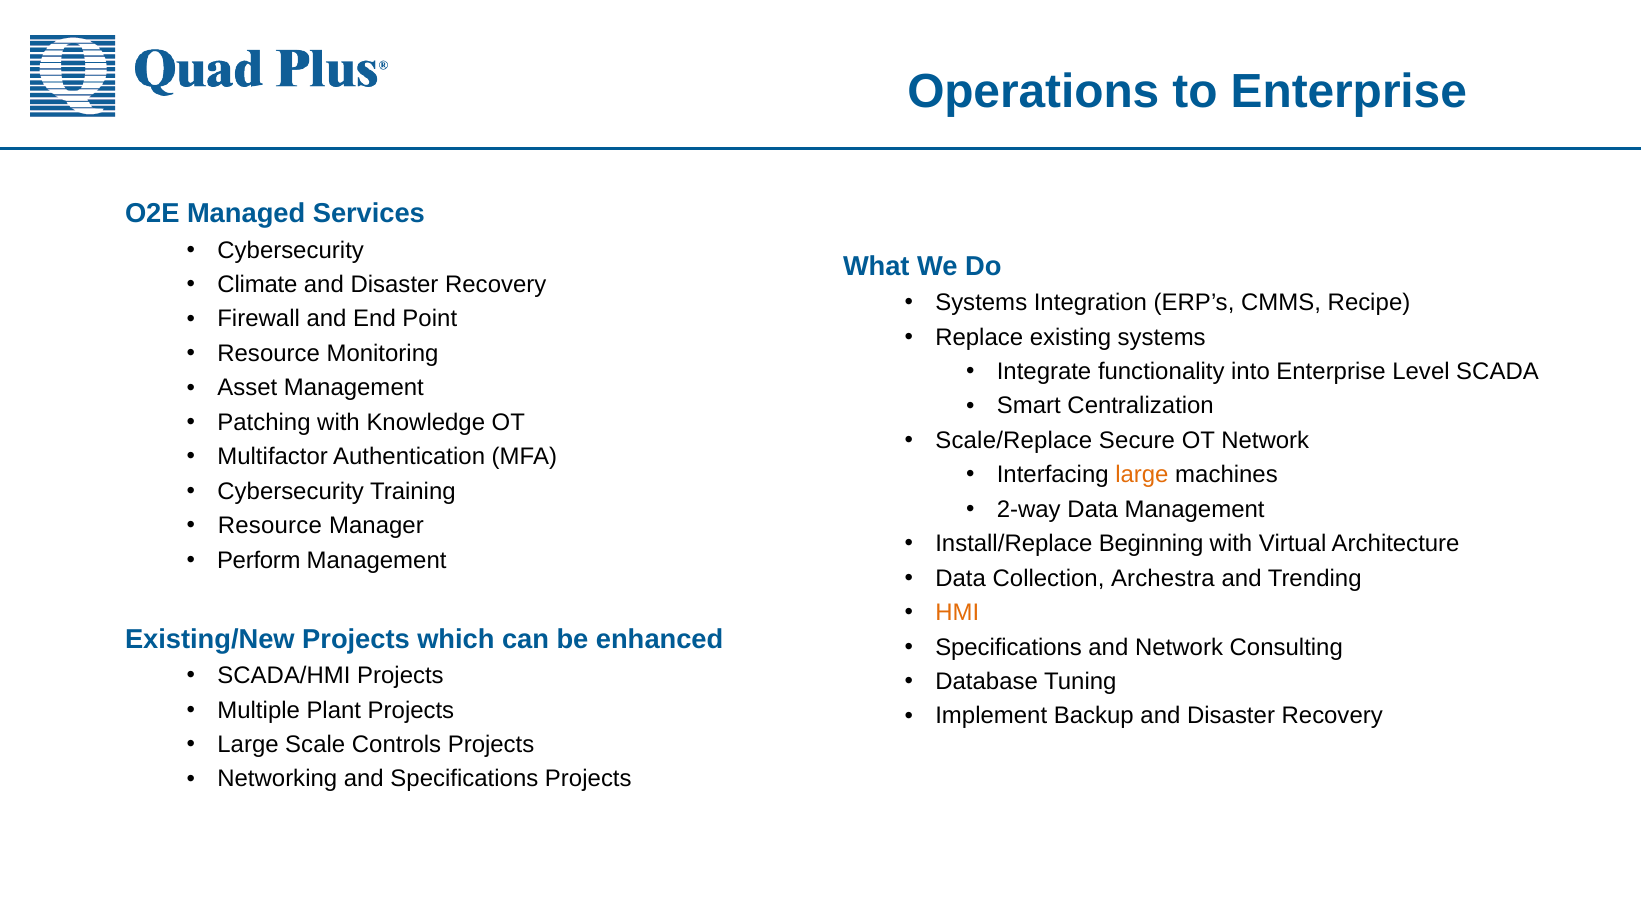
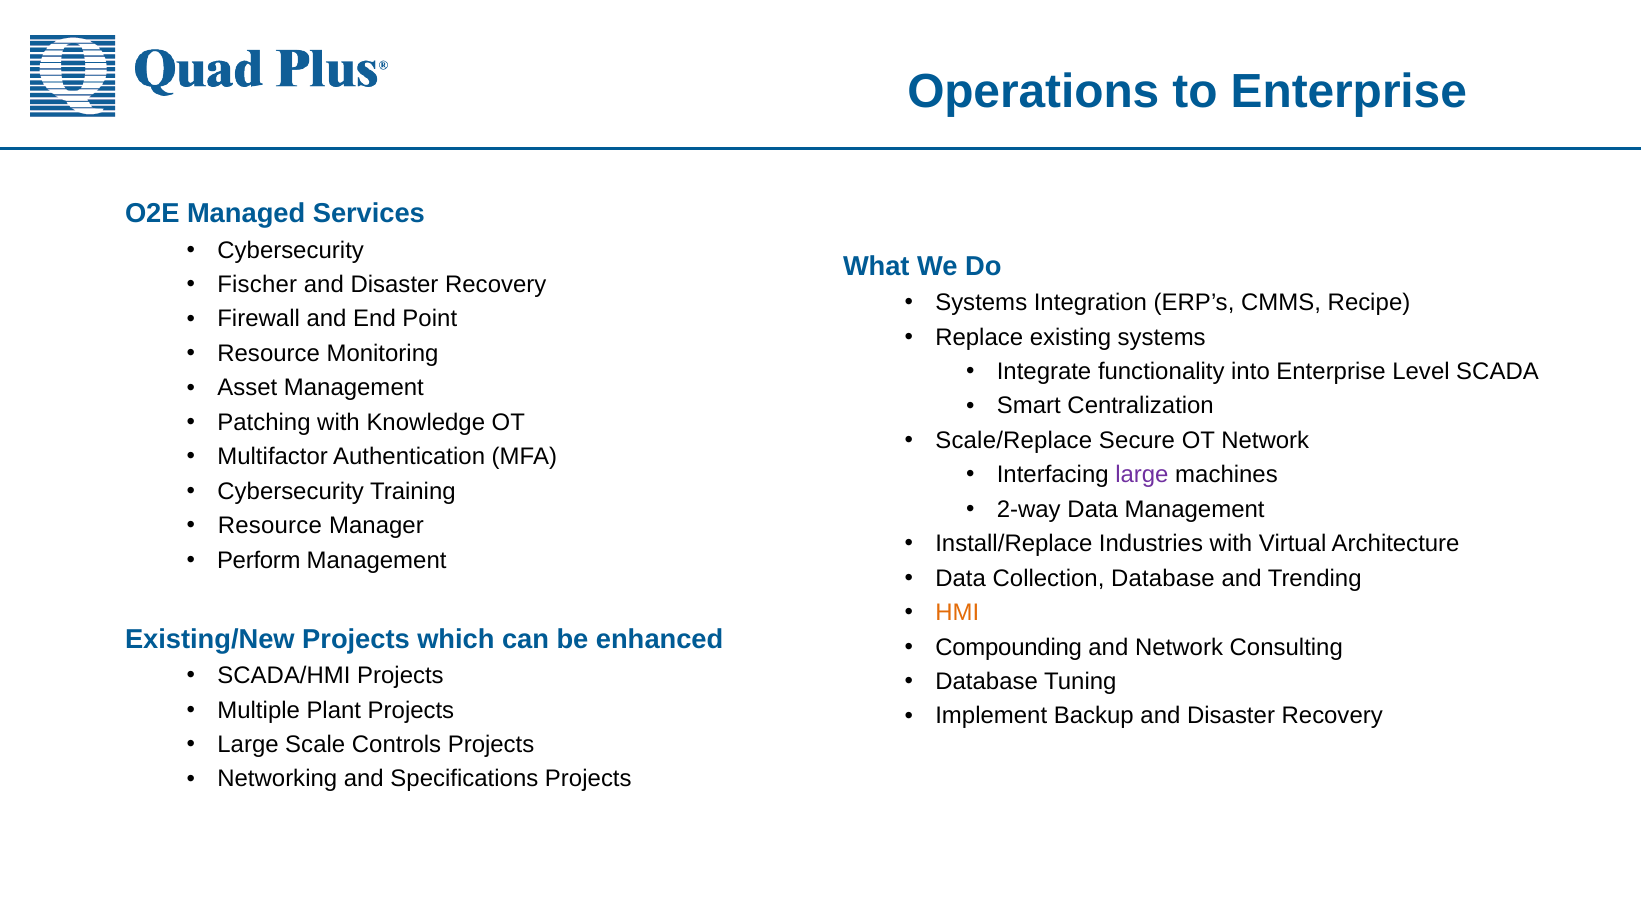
Climate: Climate -> Fischer (257, 285)
large colour: orange -> purple (1142, 475)
Beginning: Beginning -> Industries (1151, 544)
Collection Archestra: Archestra -> Database (1163, 578)
Specifications: Specifications -> Compounding (1009, 647)
